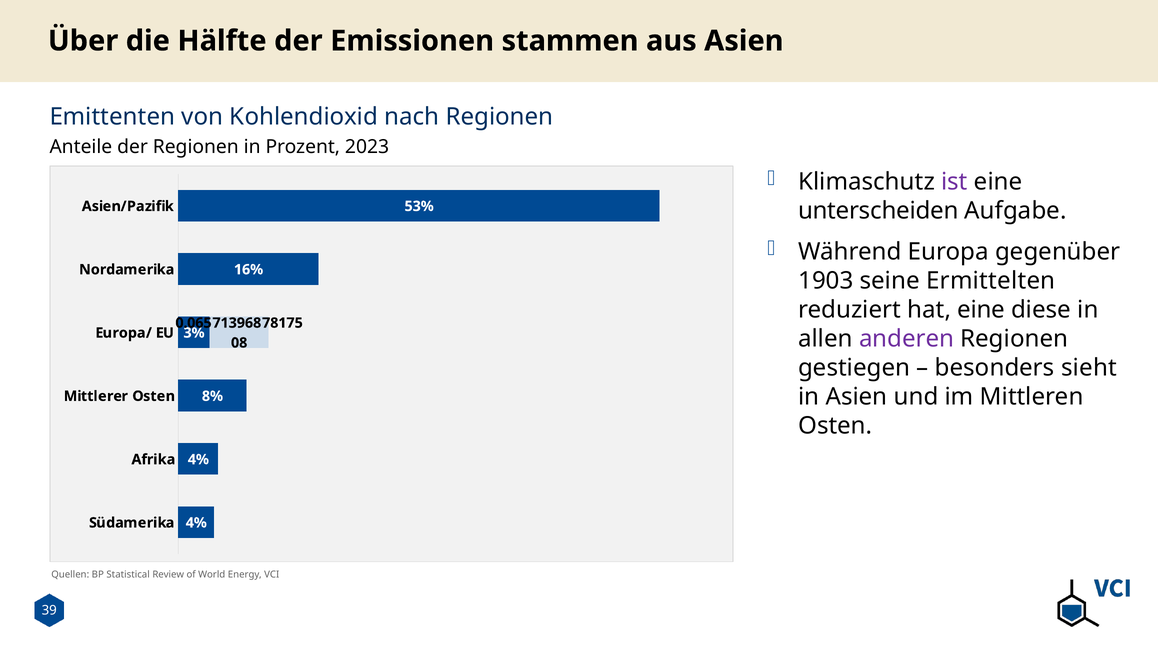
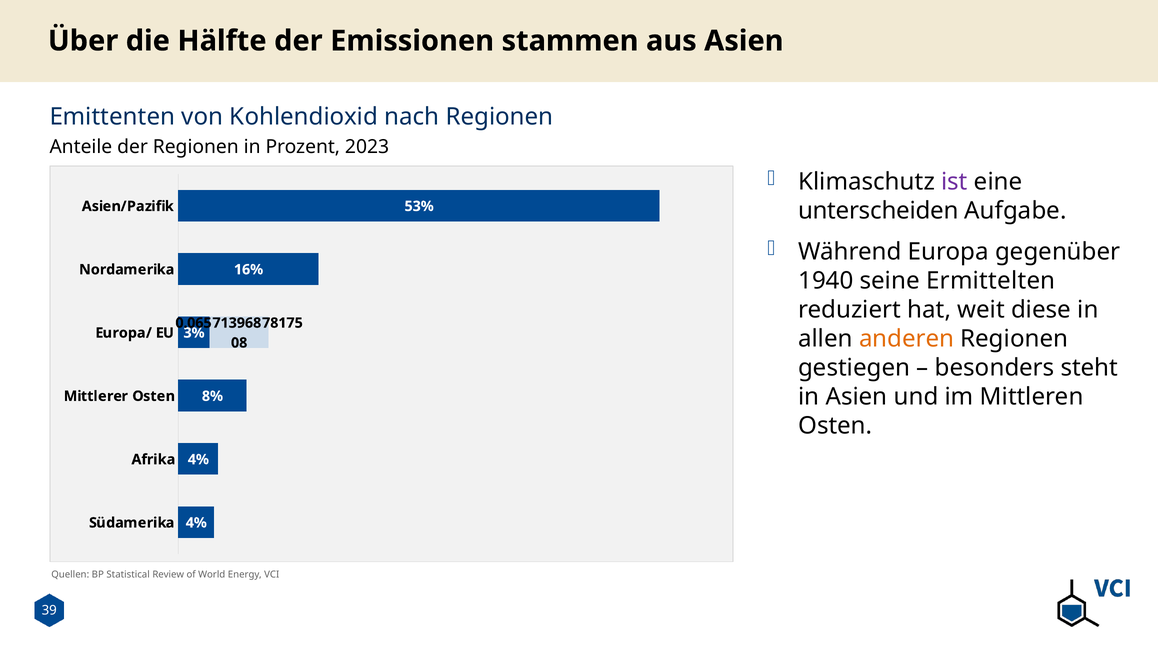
1903: 1903 -> 1940 (826, 281)
hat eine: eine -> weit (981, 310)
anderen colour: purple -> orange (907, 339)
sieht: sieht -> steht (1089, 368)
